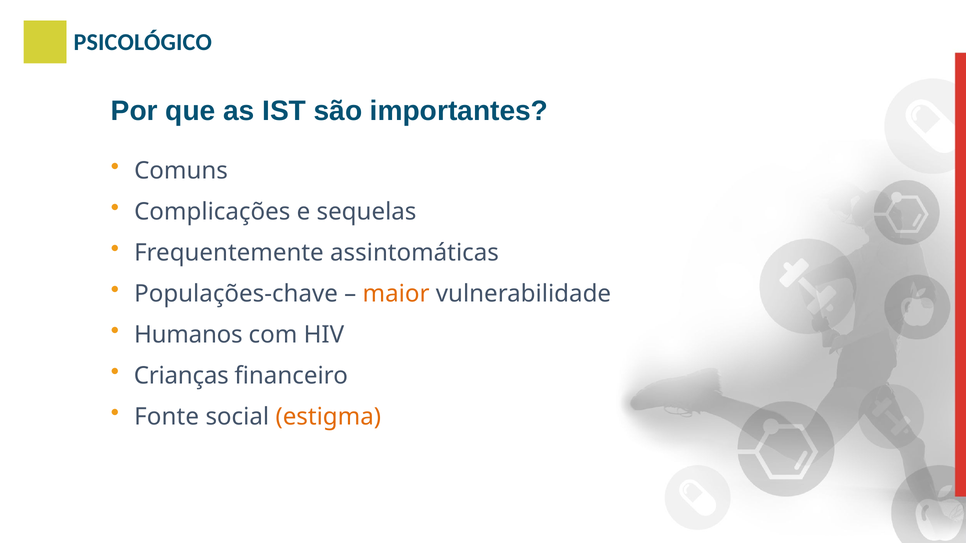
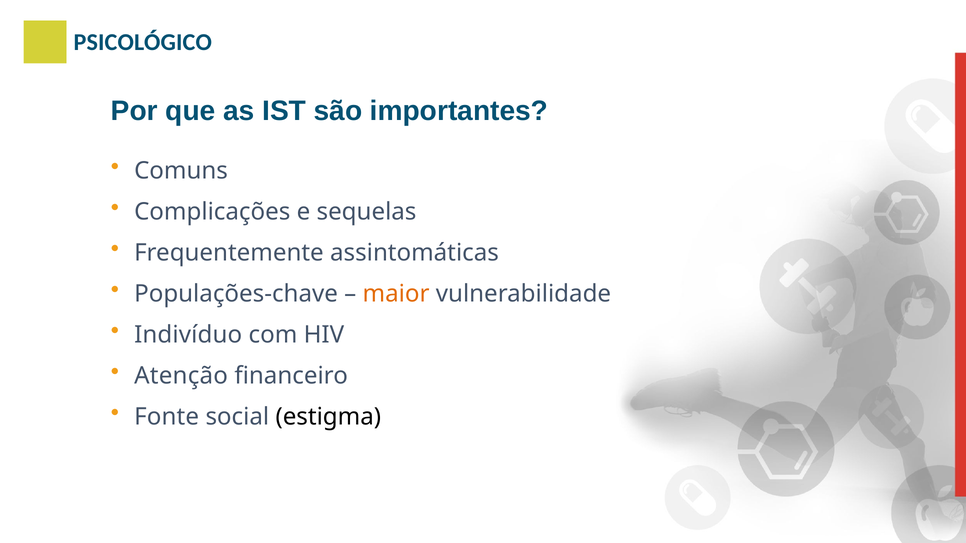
Humanos: Humanos -> Indivíduo (188, 335)
Crianças: Crianças -> Atenção (181, 376)
estigma colour: orange -> black (328, 417)
